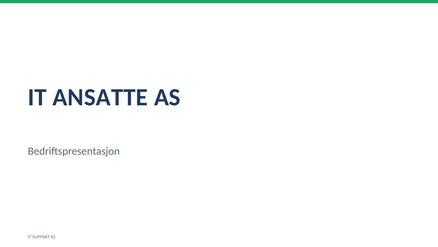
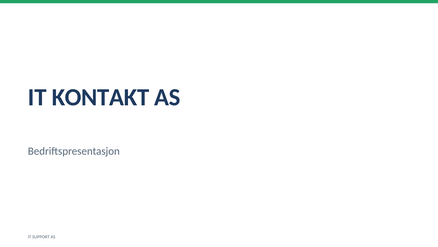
ANSATTE: ANSATTE -> KONTAKT (100, 97)
